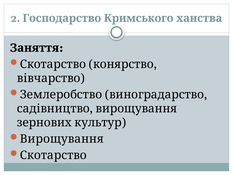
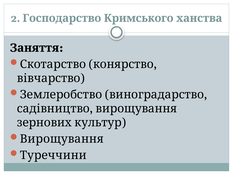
Скотарство: Скотарство -> Туреччини (53, 155)
